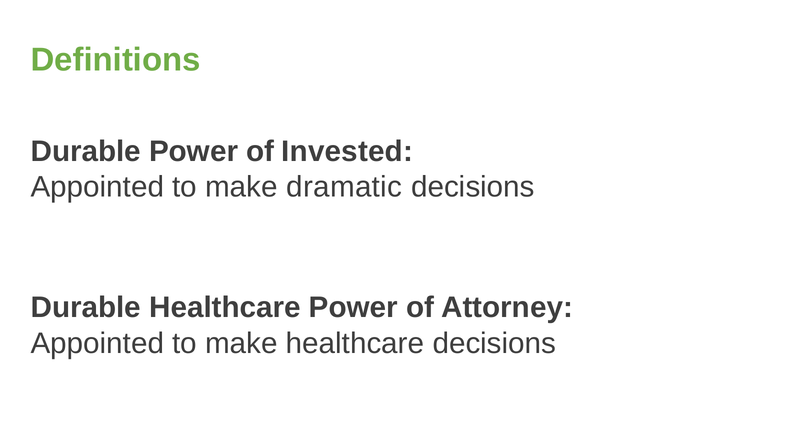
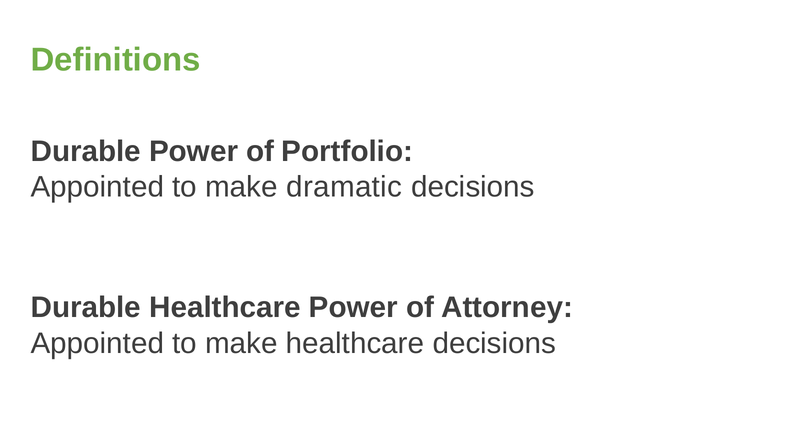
Invested: Invested -> Portfolio (347, 151)
